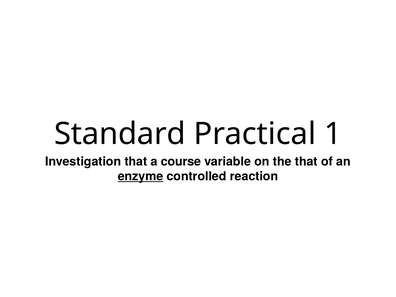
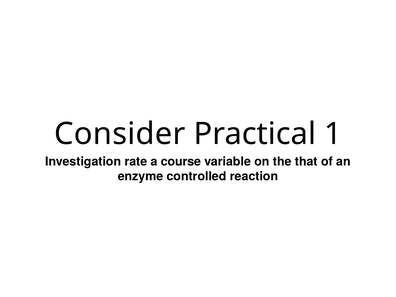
Standard: Standard -> Consider (120, 134)
Investigation that: that -> rate (136, 161)
enzyme underline: present -> none (140, 176)
